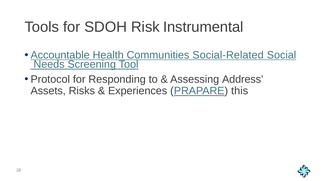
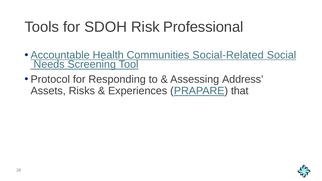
Instrumental: Instrumental -> Professional (203, 27)
this: this -> that (240, 91)
